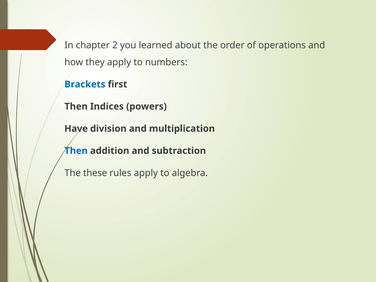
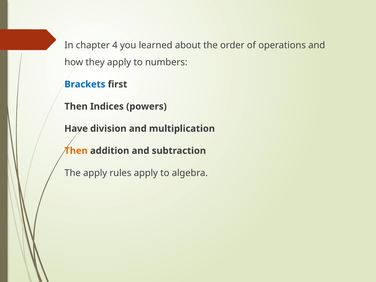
2: 2 -> 4 (115, 45)
Then colour: blue -> orange (76, 151)
The these: these -> apply (95, 173)
